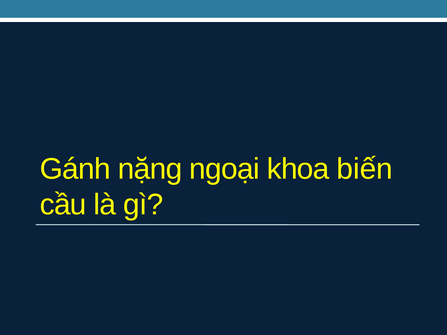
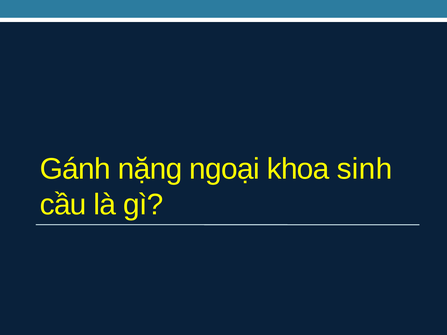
biến: biến -> sinh (365, 169)
